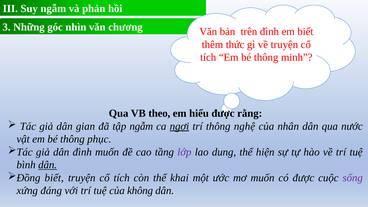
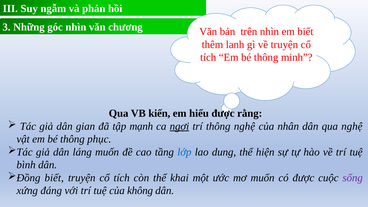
trên đình: đình -> nhìn (269, 32)
thức: thức -> lanh (235, 45)
theo: theo -> kiến (159, 113)
tập ngẫm: ngẫm -> mạnh (141, 126)
qua nước: nước -> nghệ (352, 126)
dân đình: đình -> láng (82, 152)
lớp colour: purple -> blue (184, 152)
dân underline: present -> none (48, 165)
